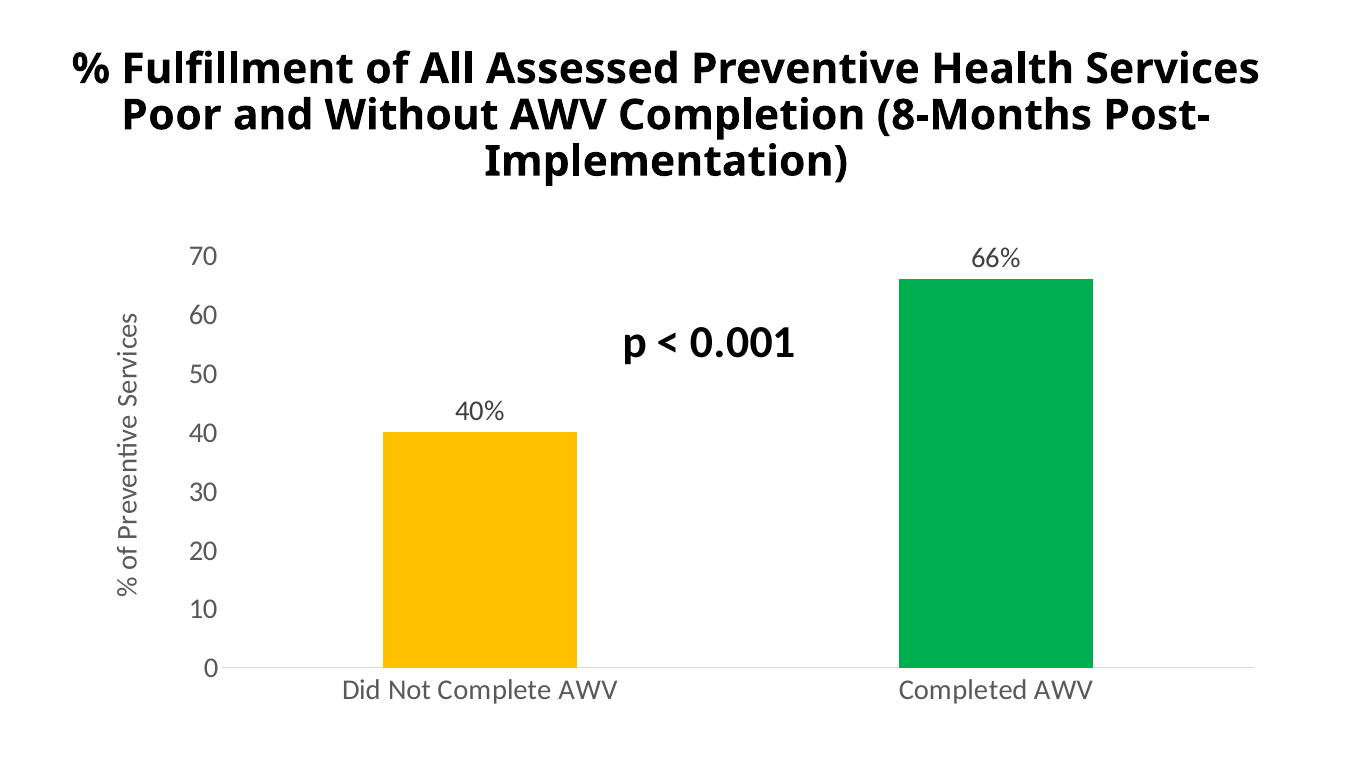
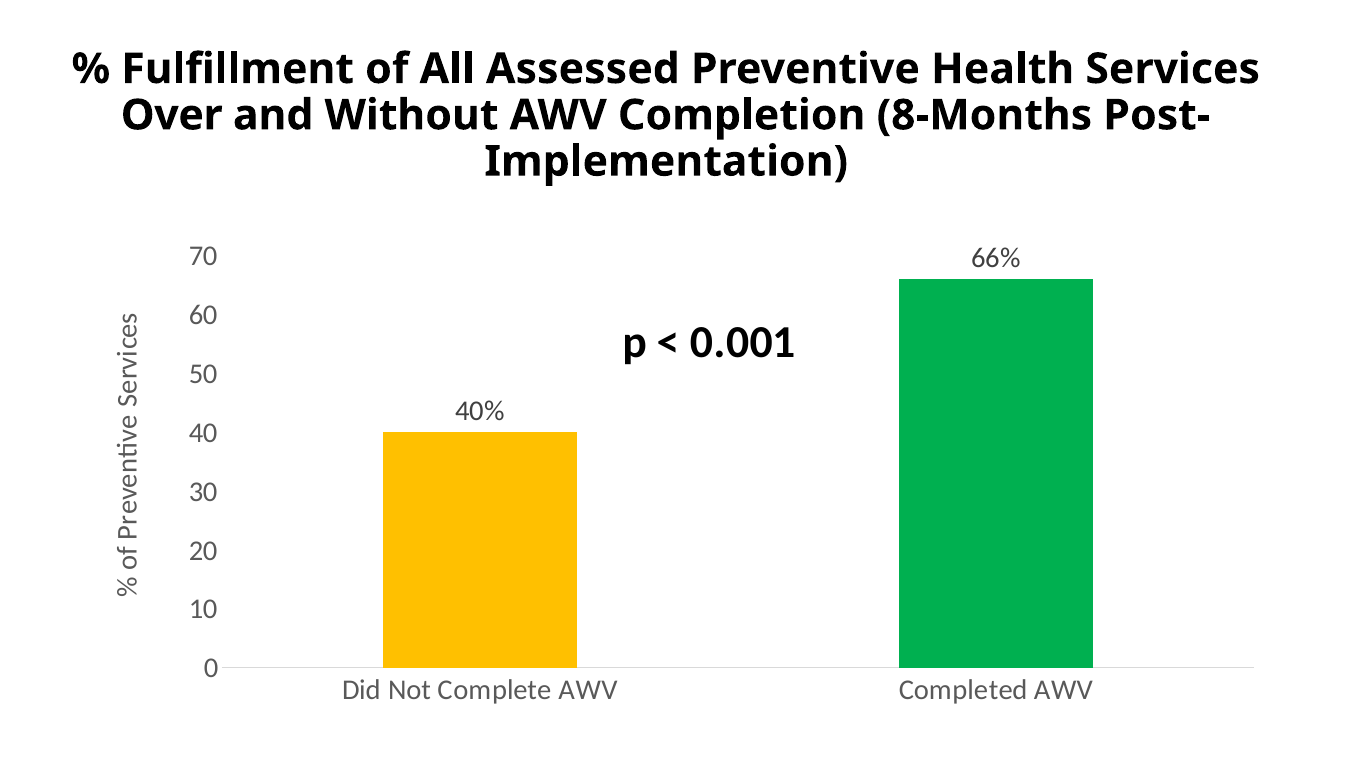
Poor: Poor -> Over (172, 115)
